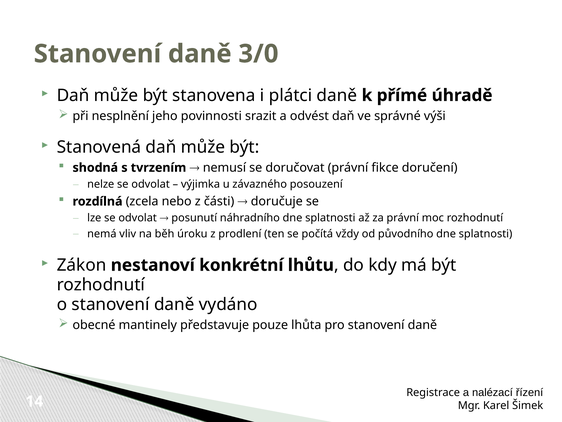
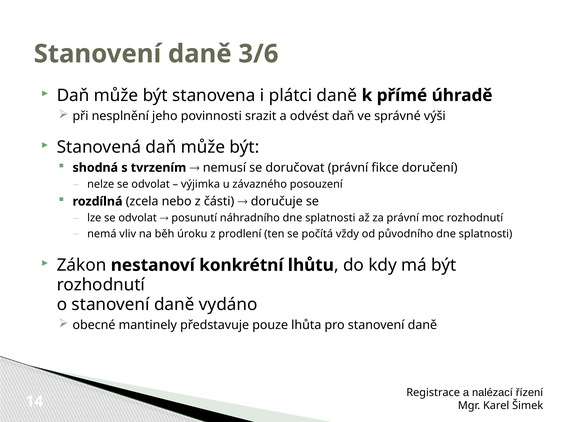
3/0: 3/0 -> 3/6 (258, 54)
